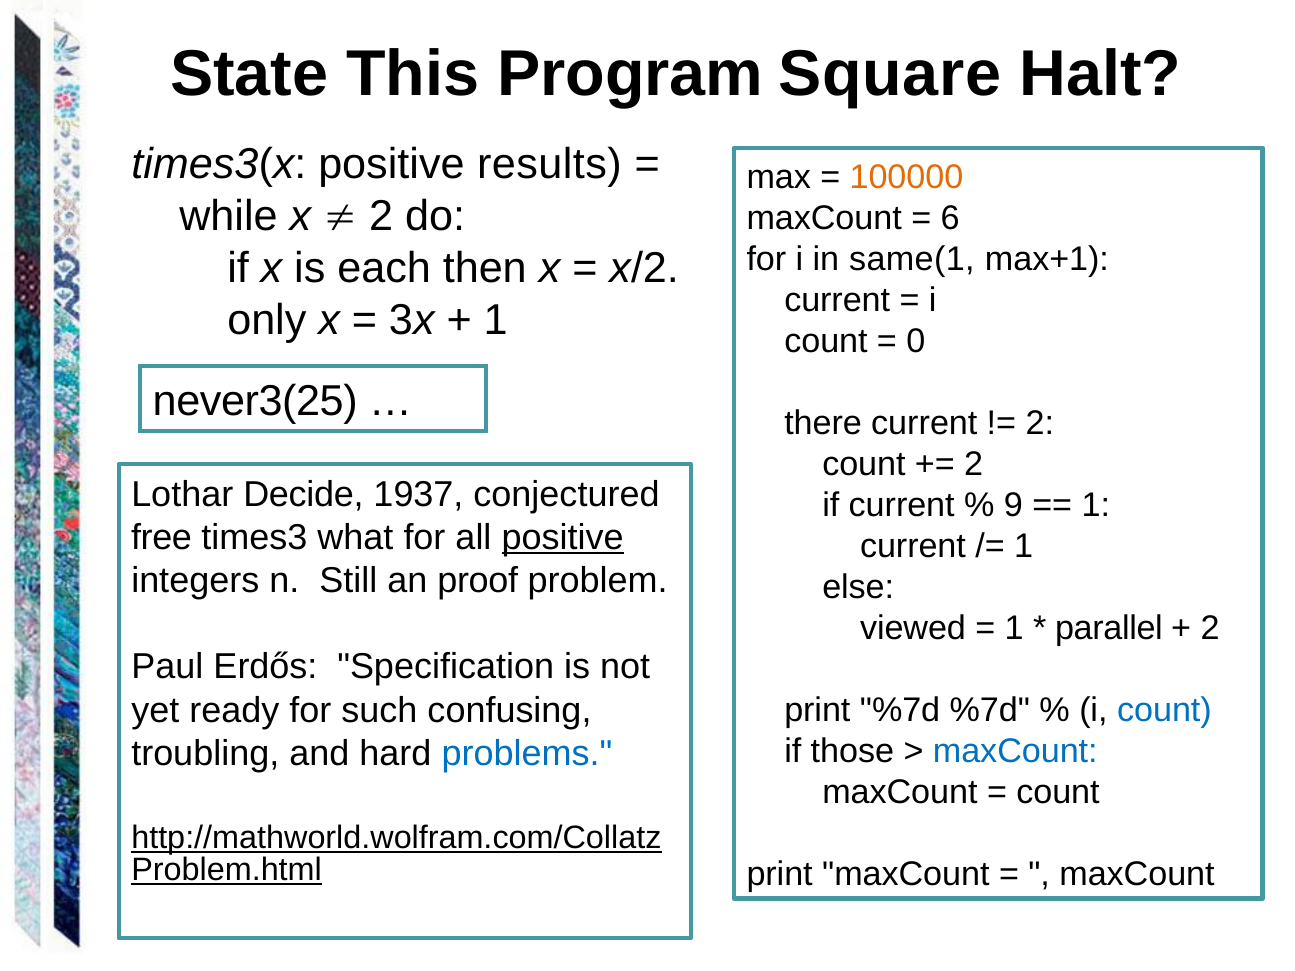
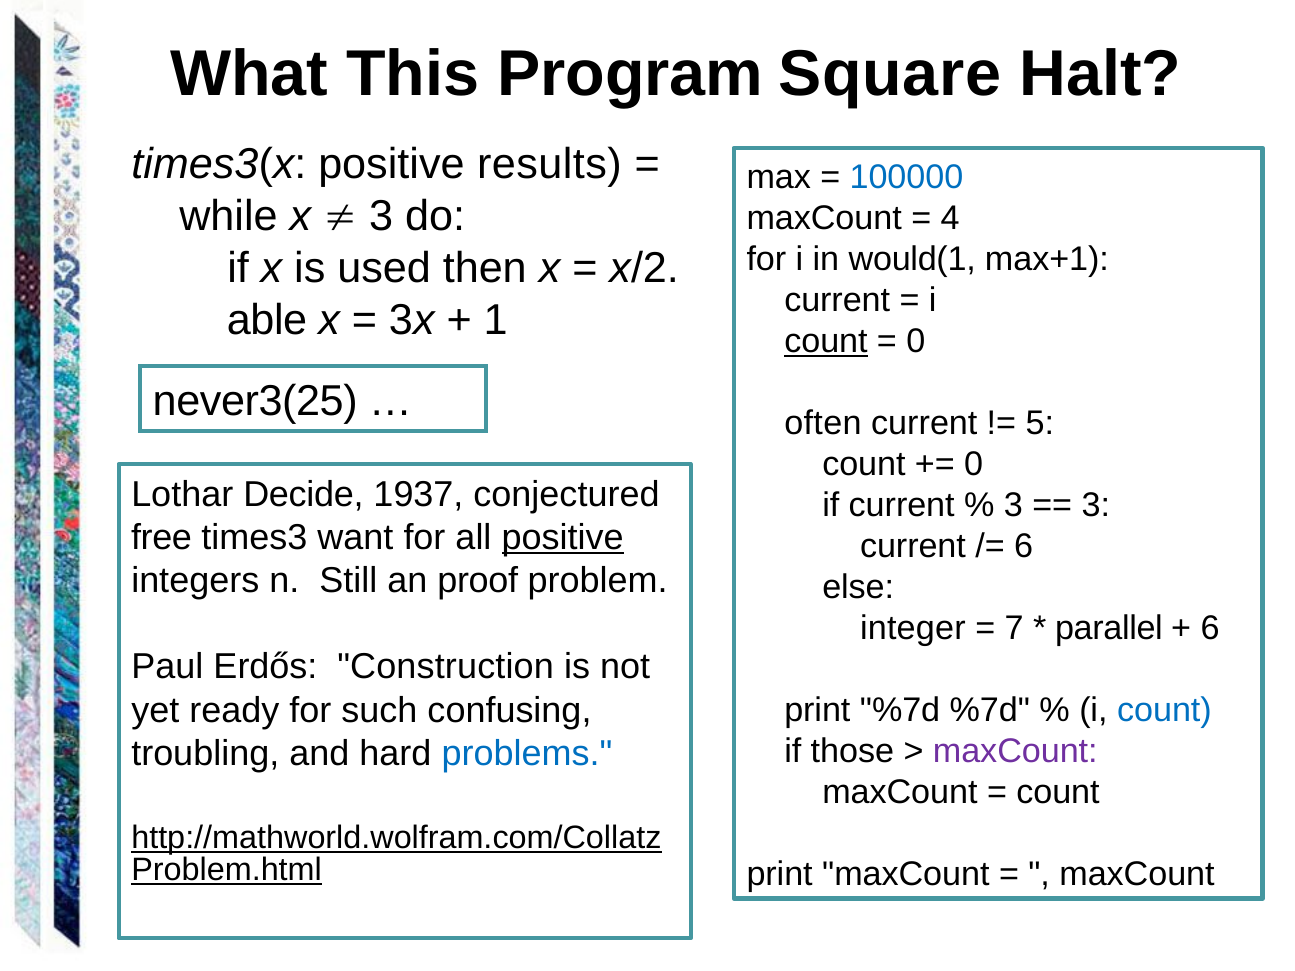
State: State -> What (249, 75)
100000 colour: orange -> blue (906, 177)
2: 2 -> 3 (381, 217)
6: 6 -> 4 (950, 218)
same(1: same(1 -> would(1 (912, 259)
each: each -> used (384, 268)
only: only -> able (267, 320)
count underline: none -> present (826, 341)
there: there -> often (823, 423)
2: 2 -> 5 (1040, 423)
2: 2 -> 0 (974, 464)
9: 9 -> 3 (1013, 505)
1: 1 -> 3 (1096, 505)
what: what -> want (355, 538)
1: 1 -> 6 (1024, 546)
viewed: viewed -> integer (913, 628)
1: 1 -> 7 (1014, 628)
2: 2 -> 6 (1210, 628)
Specification: Specification -> Construction (446, 667)
maxCount colour: blue -> purple (1015, 751)
